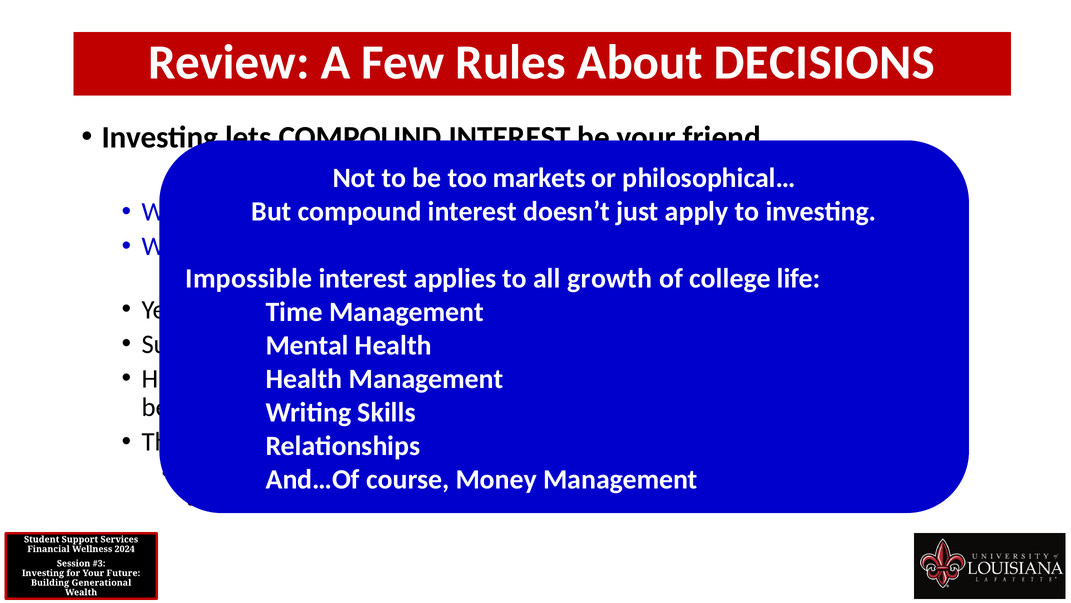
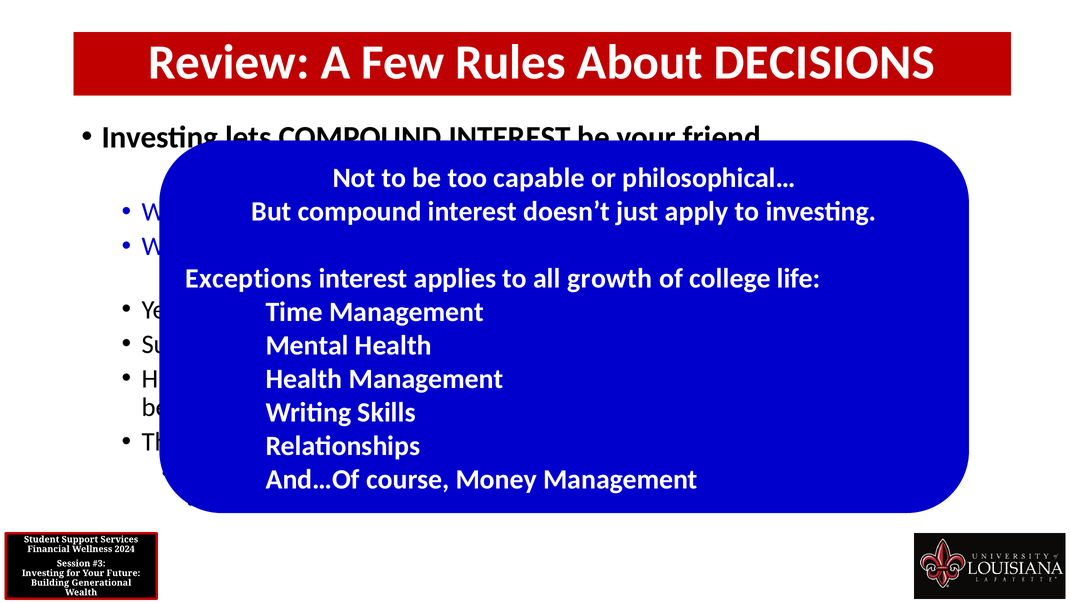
markets: markets -> capable (539, 178)
Impossible: Impossible -> Exceptions (249, 278)
